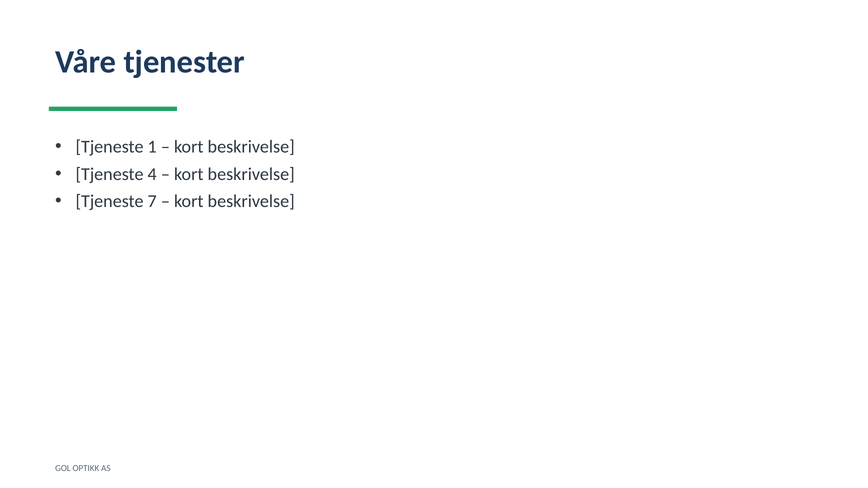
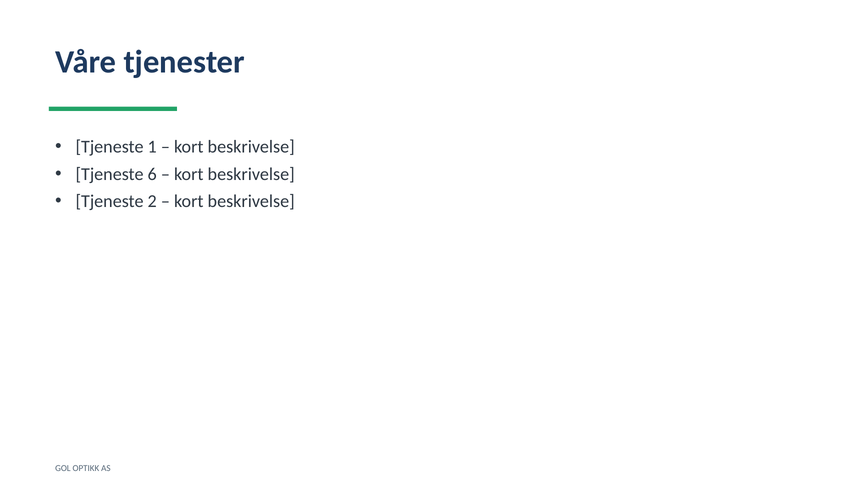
4: 4 -> 6 (152, 174)
7: 7 -> 2 (152, 201)
